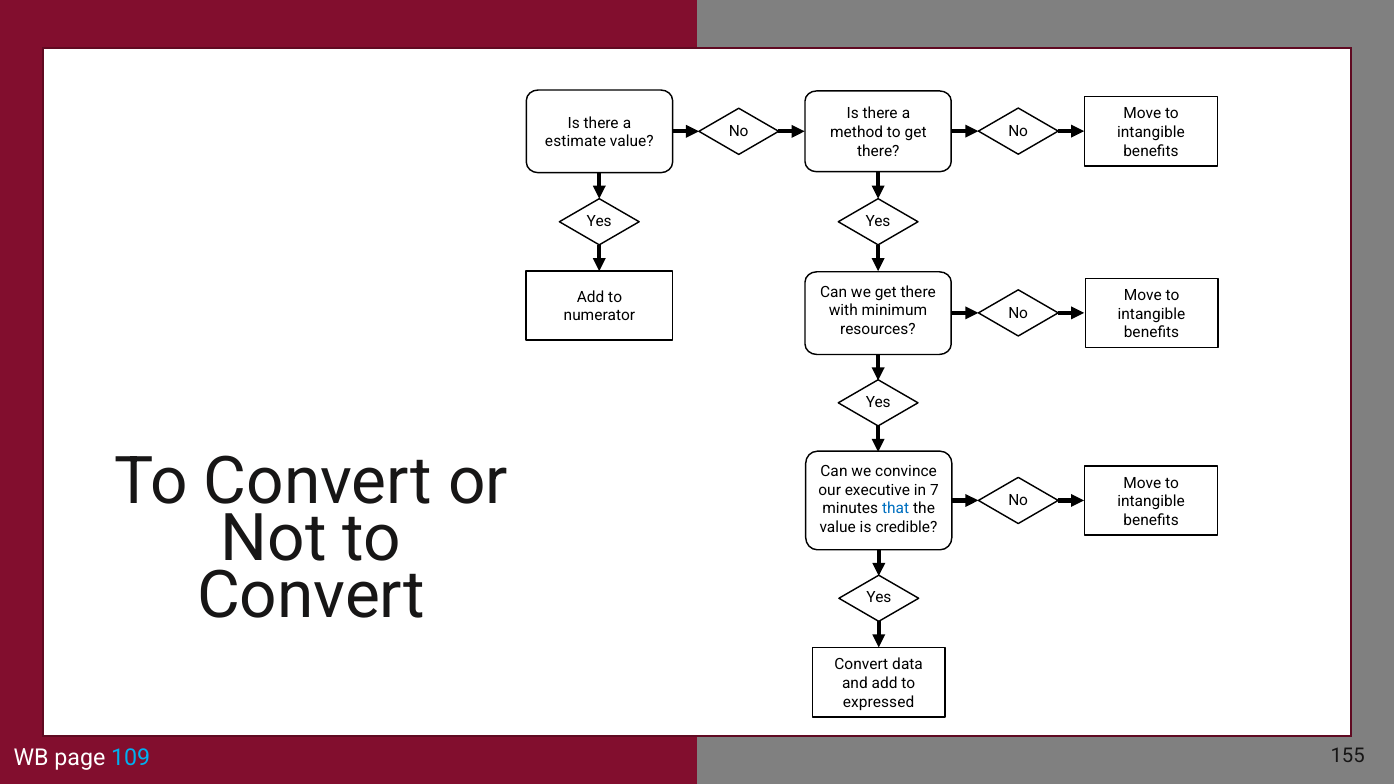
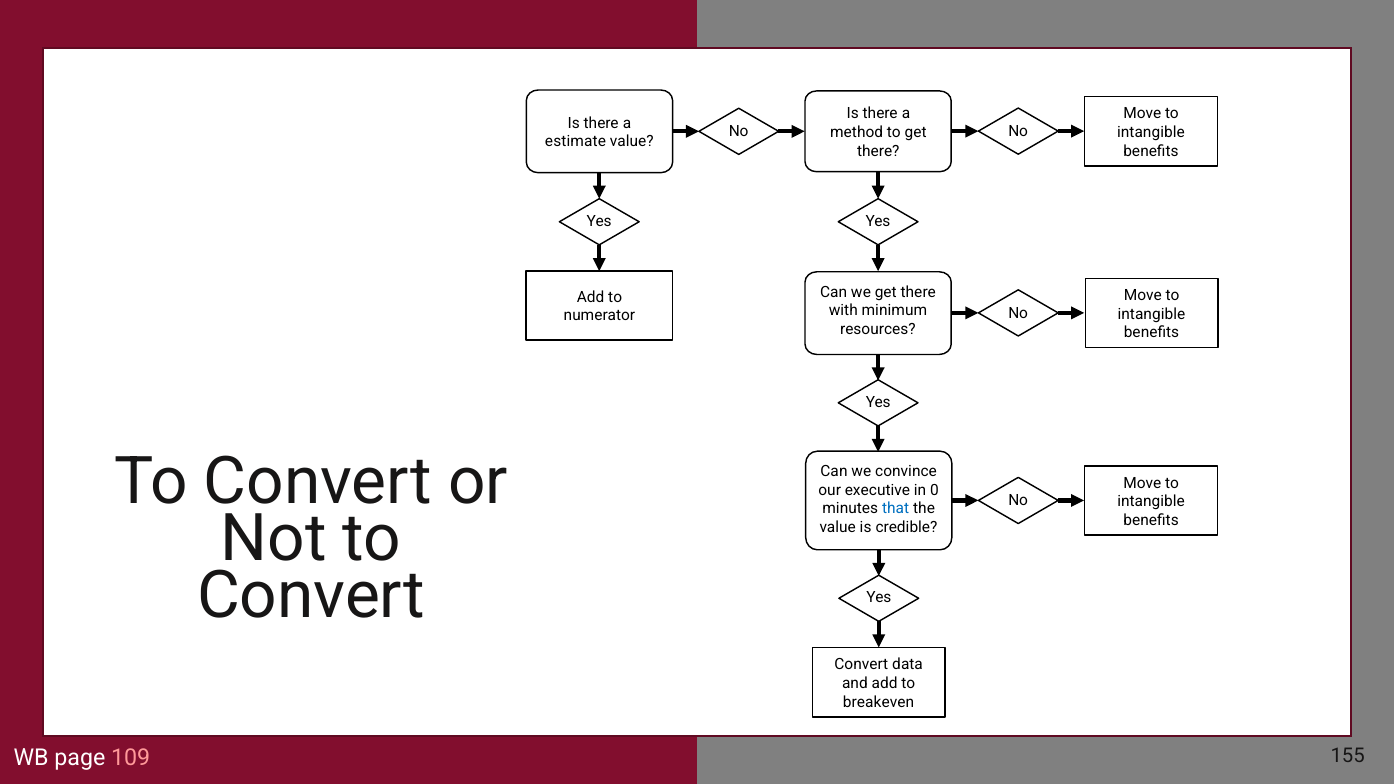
7: 7 -> 0 (934, 490)
expressed: expressed -> breakeven (879, 702)
109 colour: light blue -> pink (131, 758)
